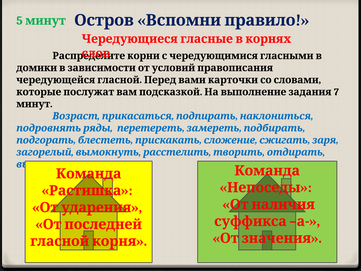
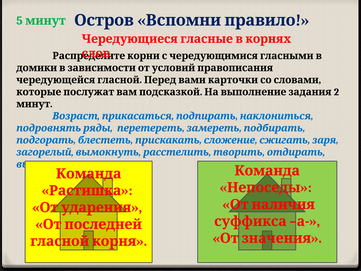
7: 7 -> 2 (336, 92)
